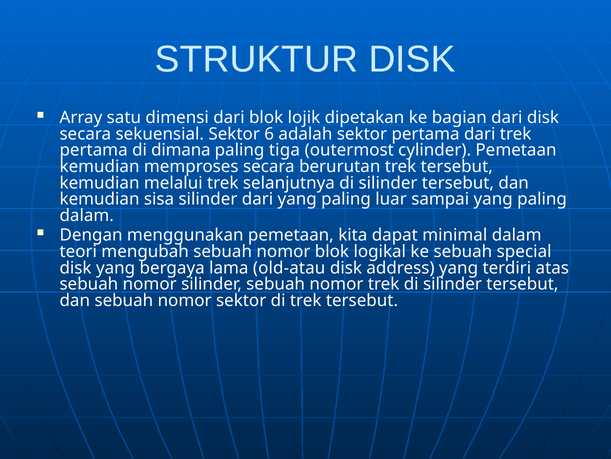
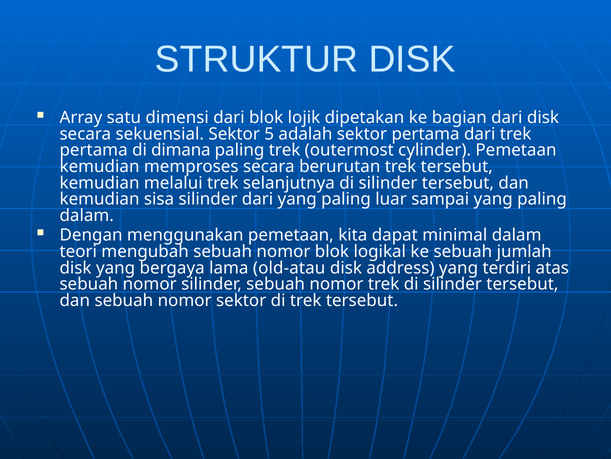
6: 6 -> 5 (269, 134)
paling tiga: tiga -> trek (285, 150)
special: special -> jumlah (524, 251)
